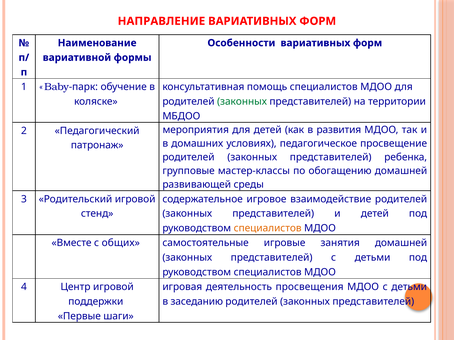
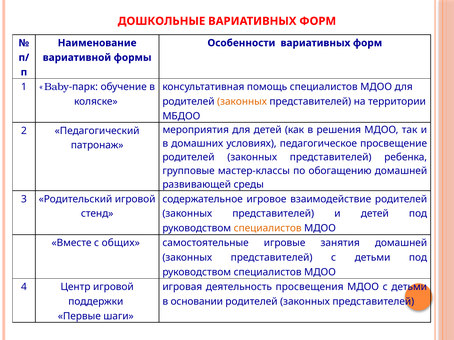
НАПРАВЛЕНИЕ: НАПРАВЛЕНИЕ -> ДОШКОЛЬНЫЕ (161, 21)
законных colour: green -> orange (242, 102)
развития: развития -> решения (339, 130)
заседанию: заседанию -> основании (197, 302)
